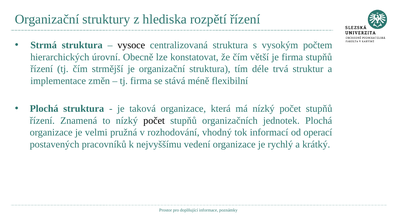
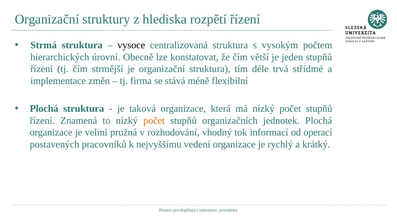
je firma: firma -> jeden (292, 57)
struktur: struktur -> střídmé (308, 69)
počet colour: black -> orange (154, 121)
